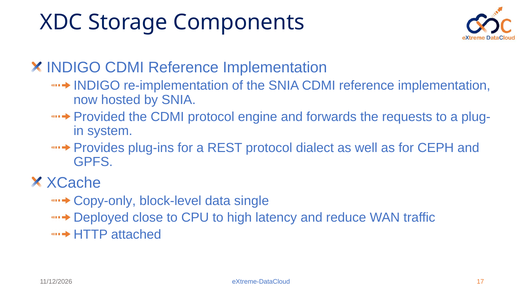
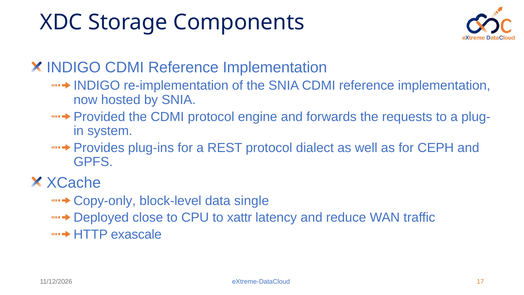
high: high -> xattr (240, 217)
attached: attached -> exascale (136, 234)
